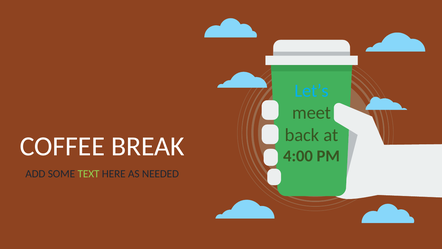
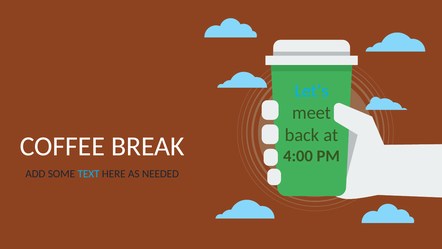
TEXT colour: light green -> light blue (89, 174)
